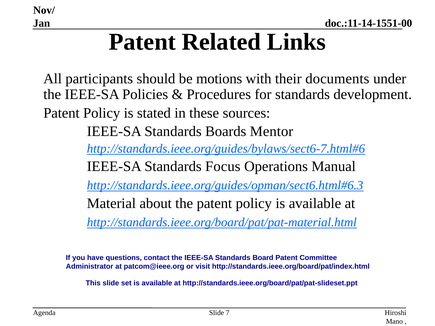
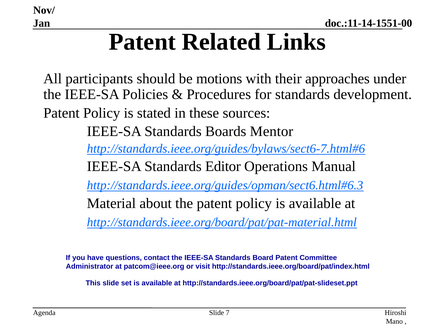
documents: documents -> approaches (337, 79)
Focus: Focus -> Editor (223, 166)
